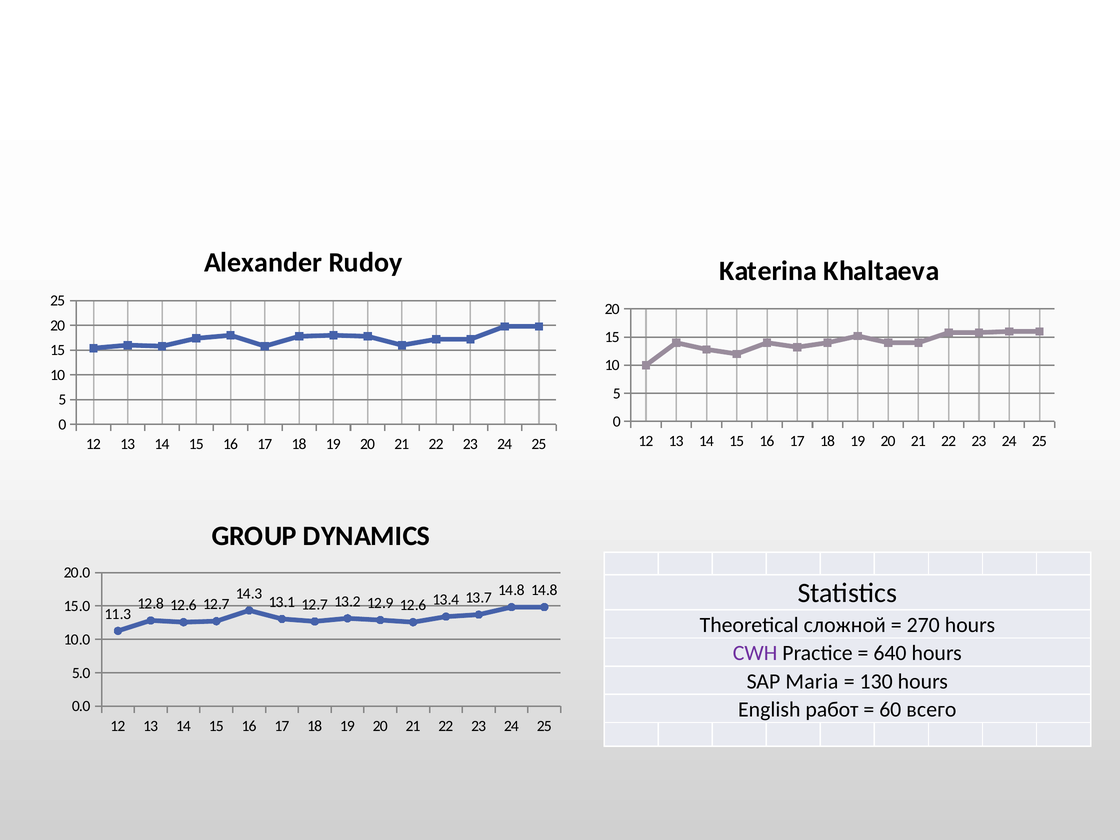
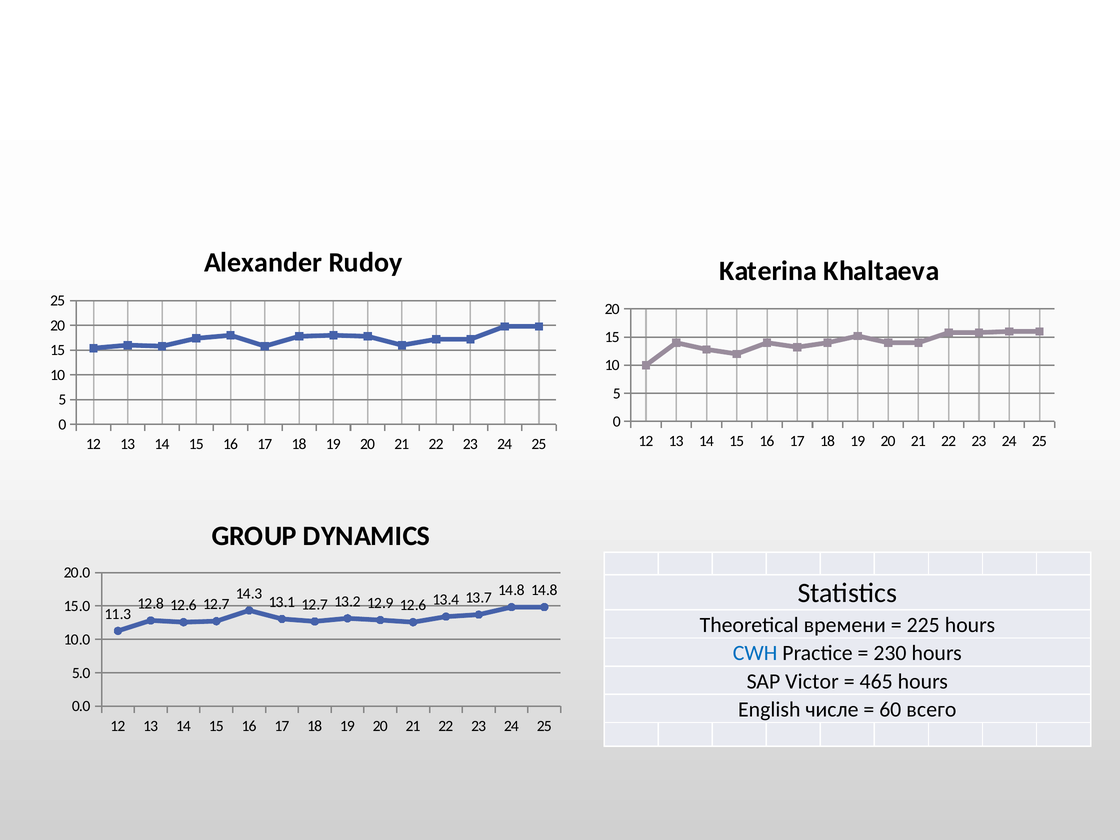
сложной: сложной -> времени (845, 625)
270: 270 -> 225 (923, 625)
CWH colour: purple -> blue (755, 653)
640: 640 -> 230 (890, 653)
Maria: Maria -> Victor (812, 681)
130: 130 -> 465 (876, 681)
работ: работ -> числе (832, 710)
